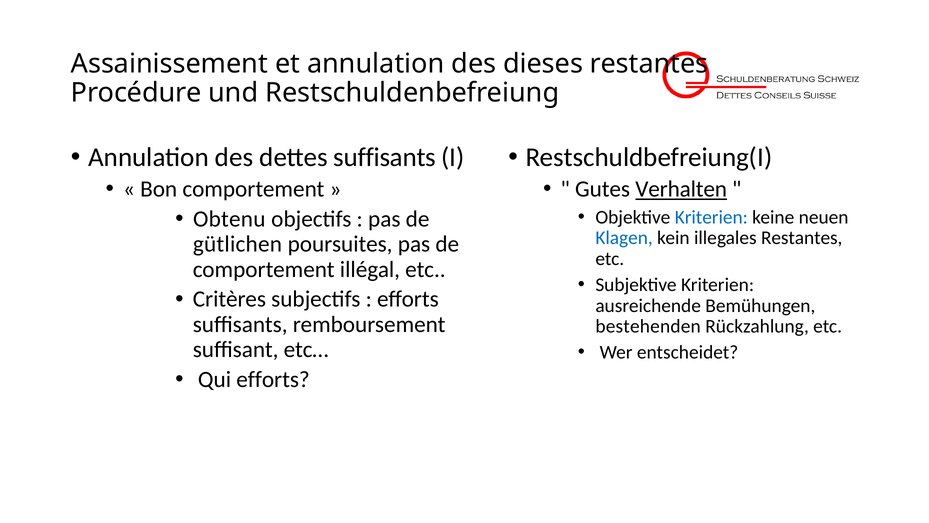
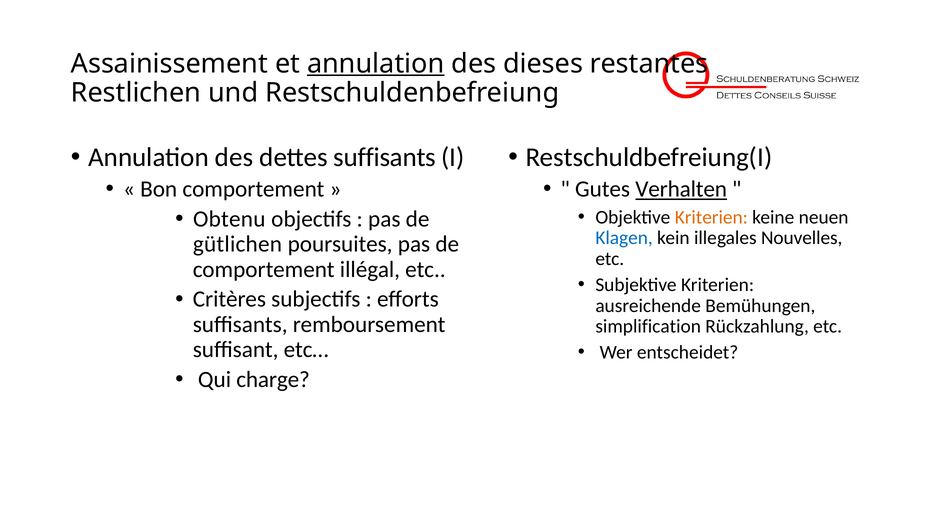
annulation underline: none -> present (376, 64)
Procédure: Procédure -> Restlichen (136, 93)
Kriterien colour: blue -> orange (711, 217)
illegales Restantes: Restantes -> Nouvelles (802, 238)
bestehenden: bestehenden -> simplification (648, 326)
Qui efforts: efforts -> charge (273, 379)
